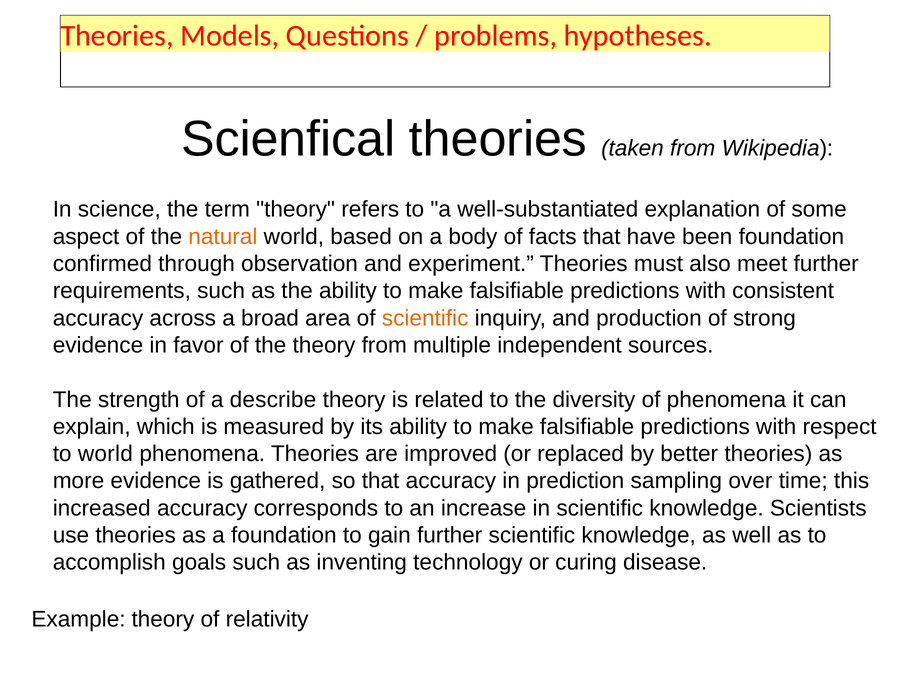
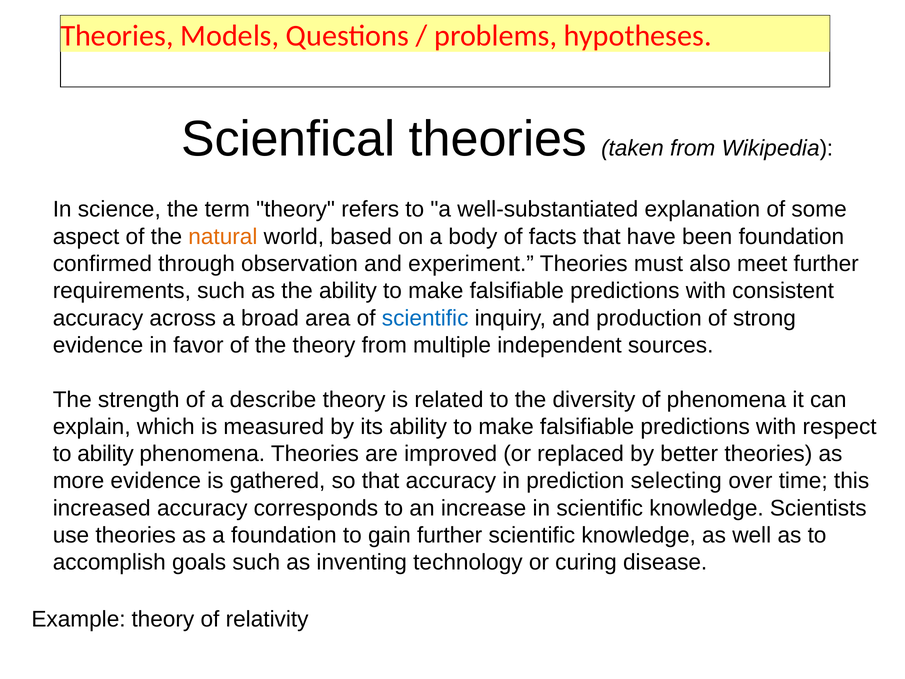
scientific colour: orange -> blue (425, 318)
to world: world -> ability (106, 454)
sampling: sampling -> selecting (676, 481)
